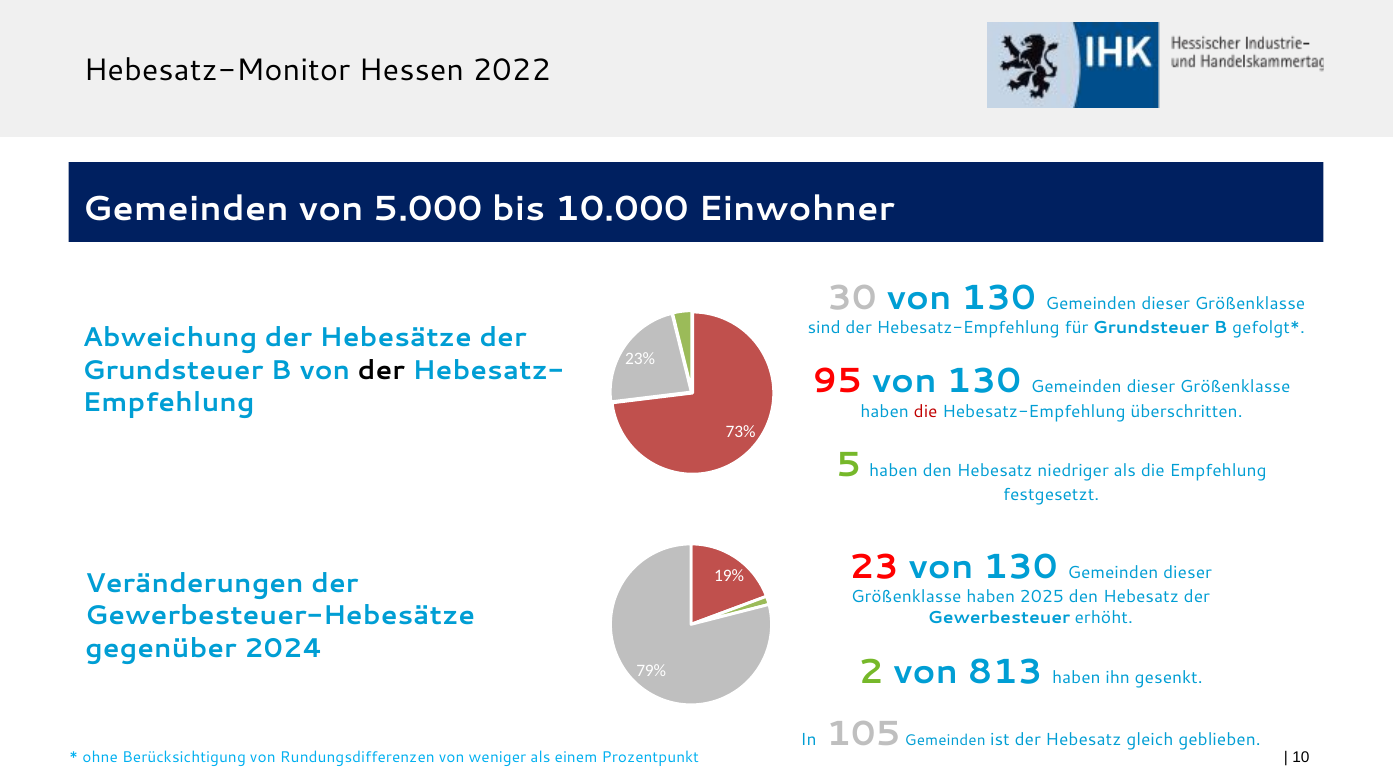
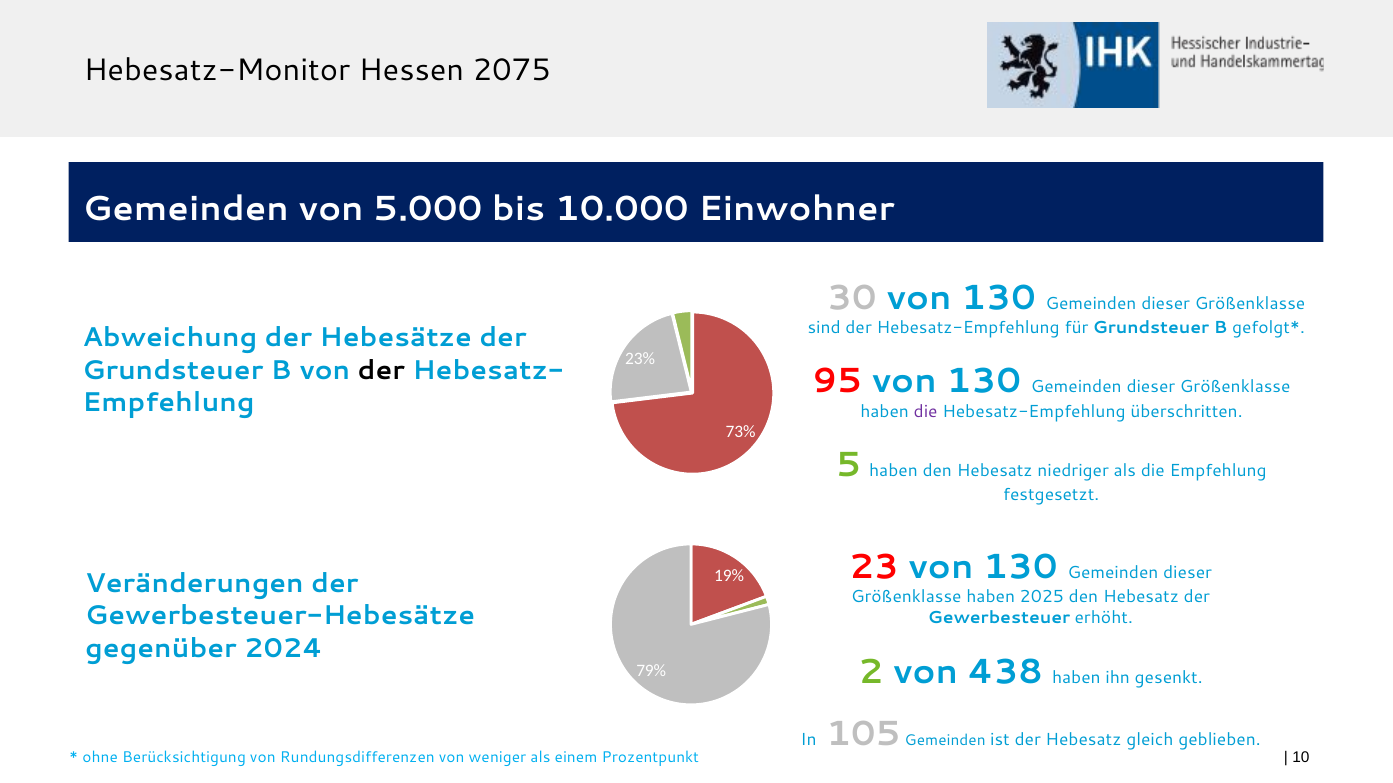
2022: 2022 -> 2075 (512, 71)
die colour: red -> purple (926, 412)
813: 813 -> 438 (1005, 672)
